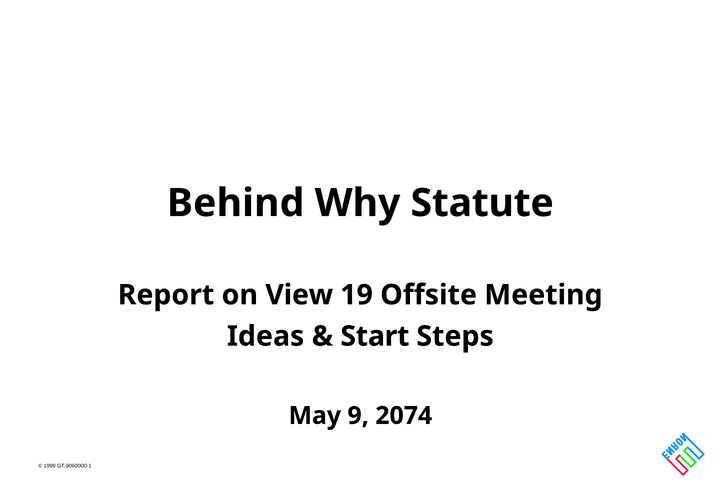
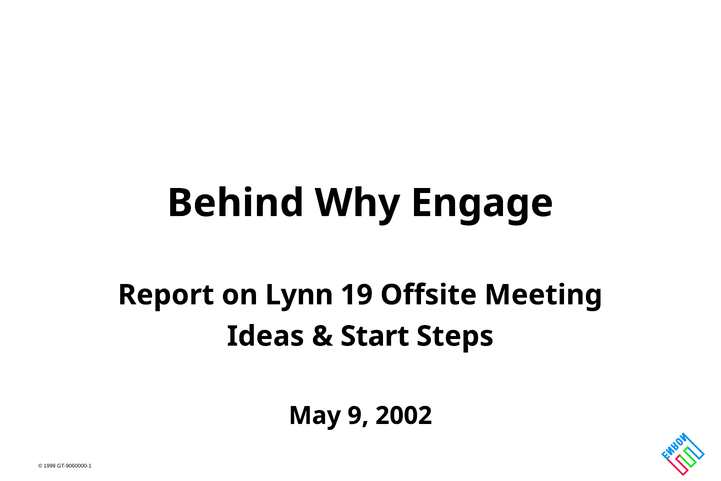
Statute: Statute -> Engage (482, 203)
View: View -> Lynn (299, 295)
2074: 2074 -> 2002 (404, 415)
